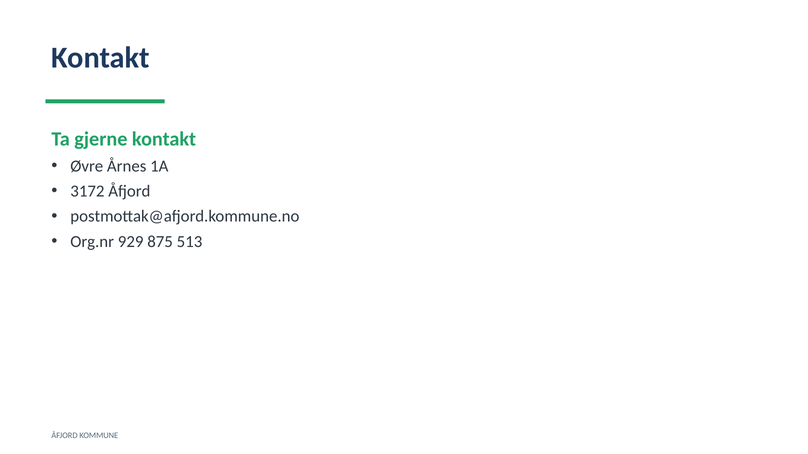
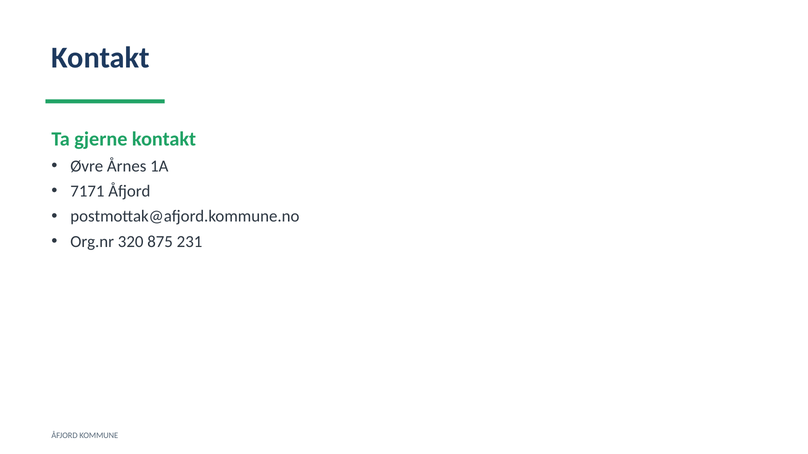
3172: 3172 -> 7171 (87, 191)
929: 929 -> 320 (131, 242)
513: 513 -> 231 (190, 242)
